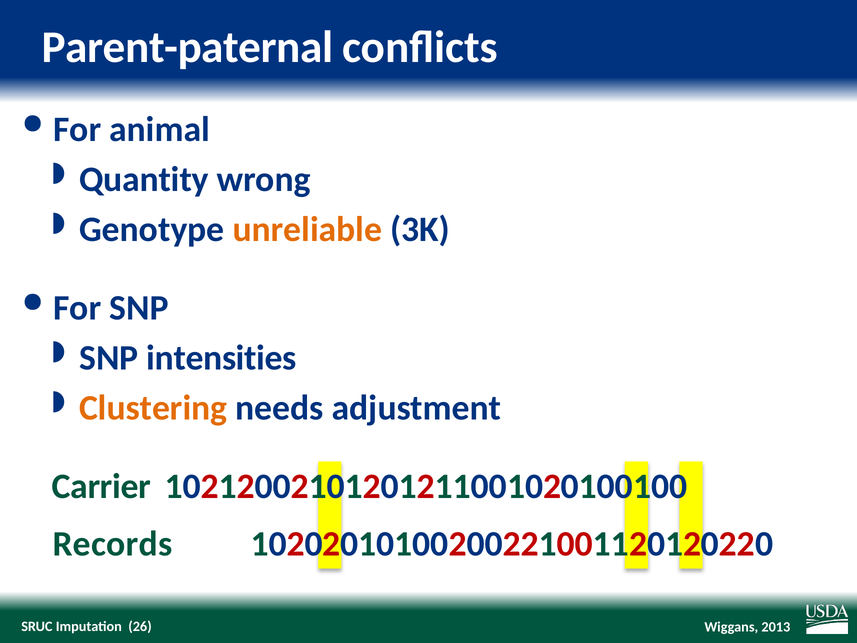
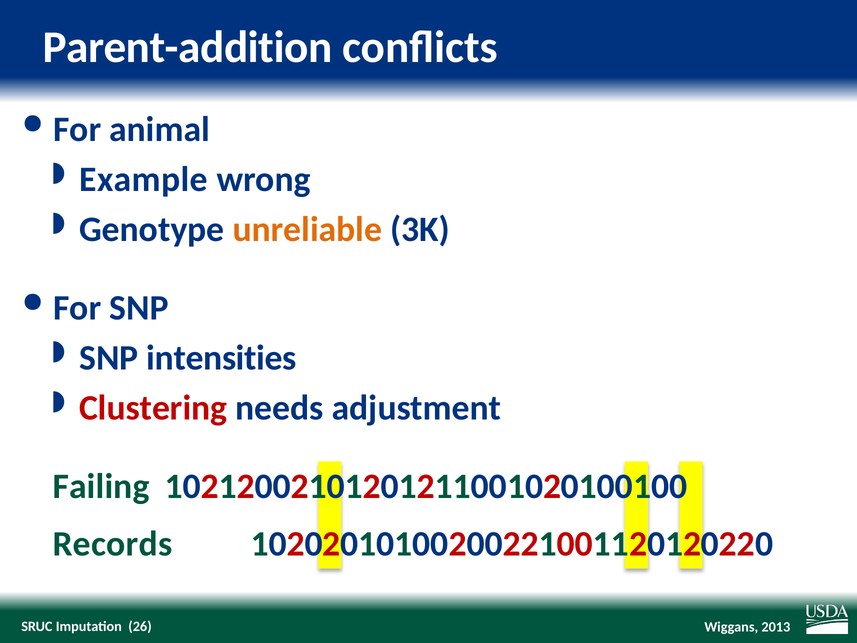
Parent-paternal: Parent-paternal -> Parent-addition (187, 47)
Quantity: Quantity -> Example (144, 179)
Clustering colour: orange -> red (153, 408)
Carrier: Carrier -> Failing (101, 486)
